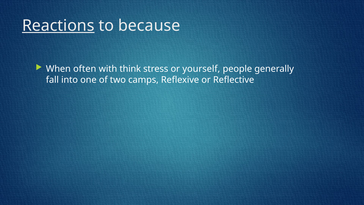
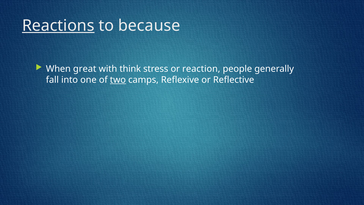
often: often -> great (85, 69)
yourself: yourself -> reaction (201, 69)
two underline: none -> present (118, 80)
